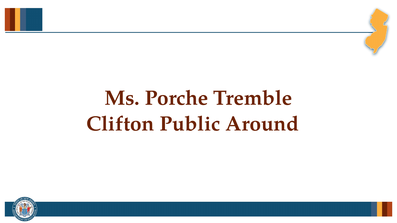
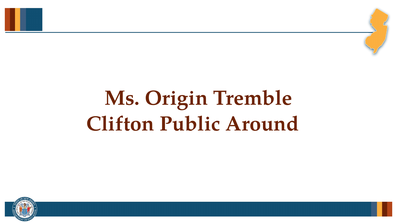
Porche: Porche -> Origin (176, 98)
